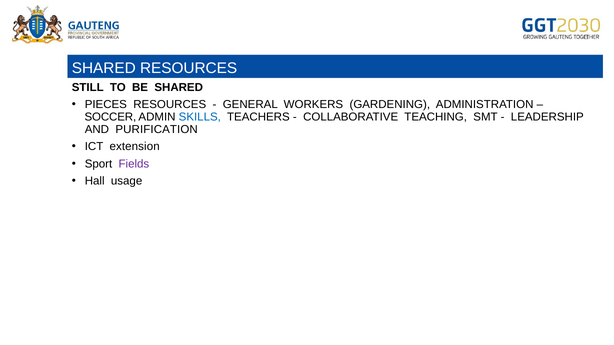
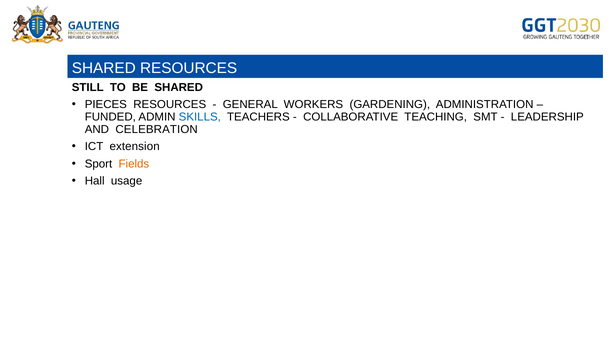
SOCCER: SOCCER -> FUNDED (110, 117)
PURIFICATION: PURIFICATION -> CELEBRATION (157, 130)
Fields colour: purple -> orange (134, 164)
